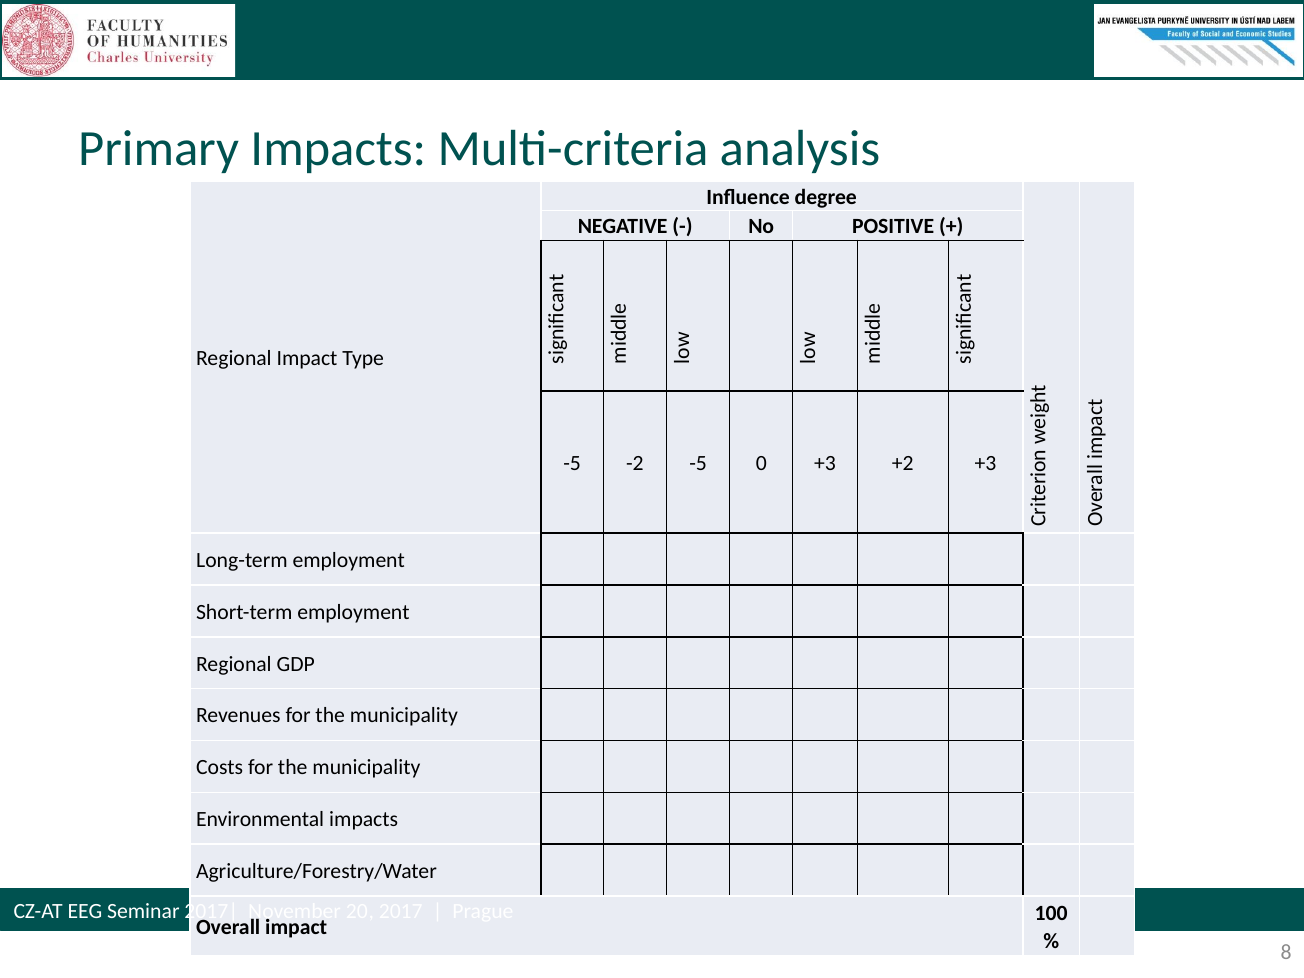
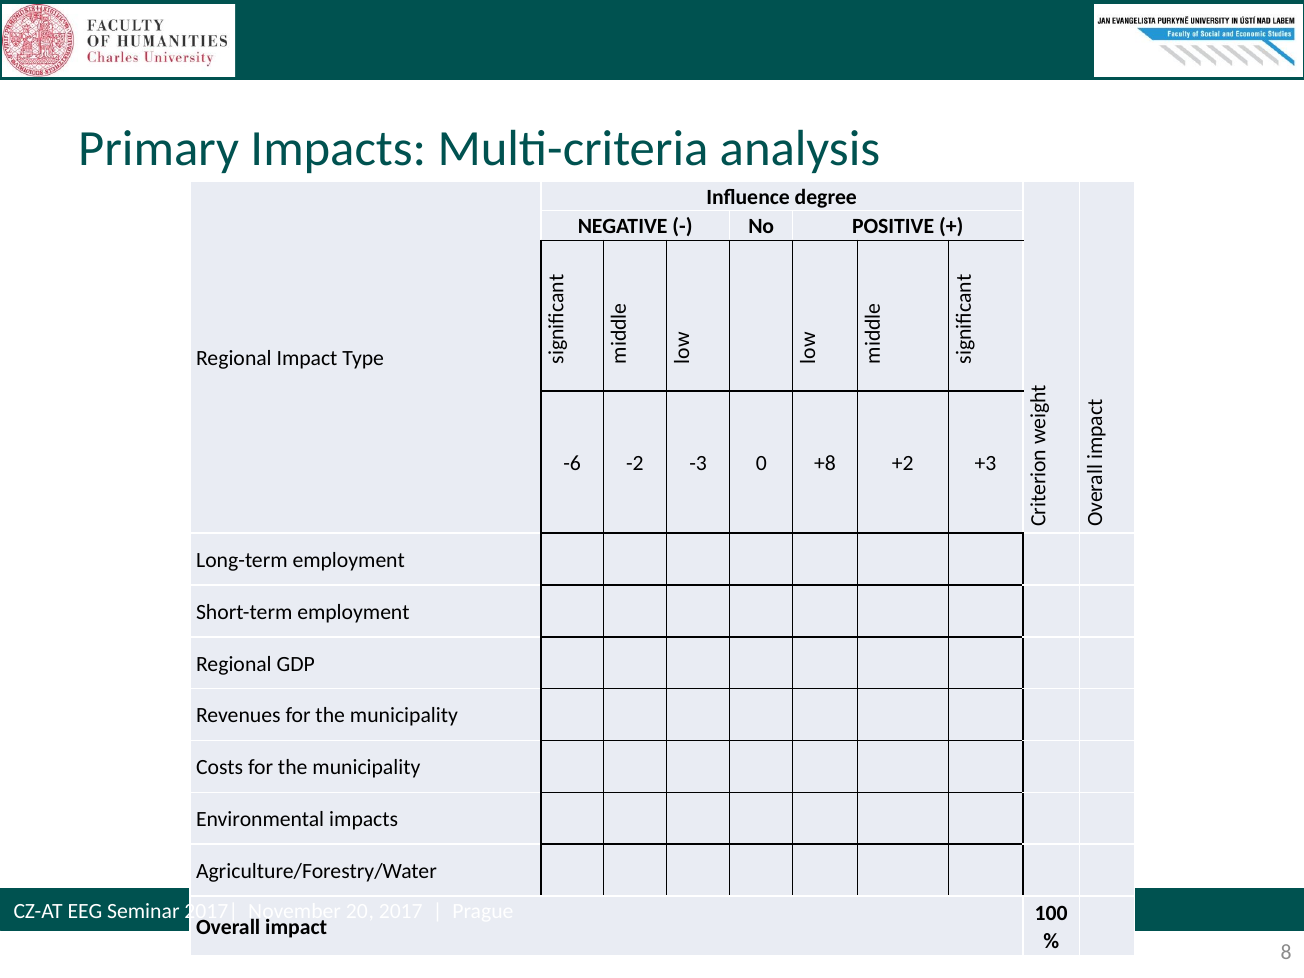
-5: -5 -> -6 (572, 463)
-2 -5: -5 -> -3 (698, 463)
0 +3: +3 -> +8 (825, 463)
